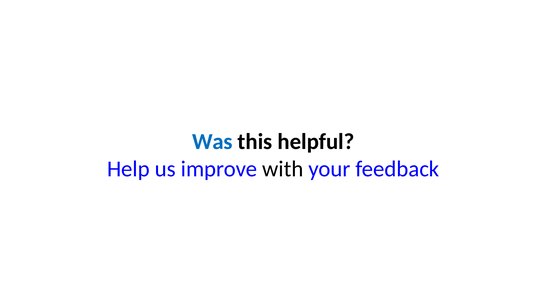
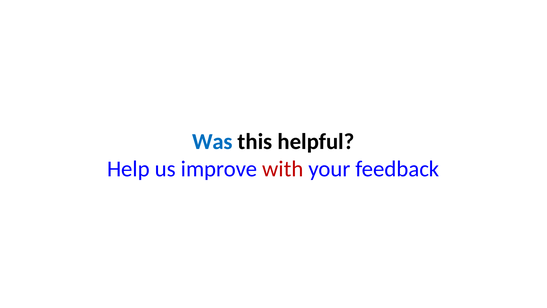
with colour: black -> red (283, 169)
